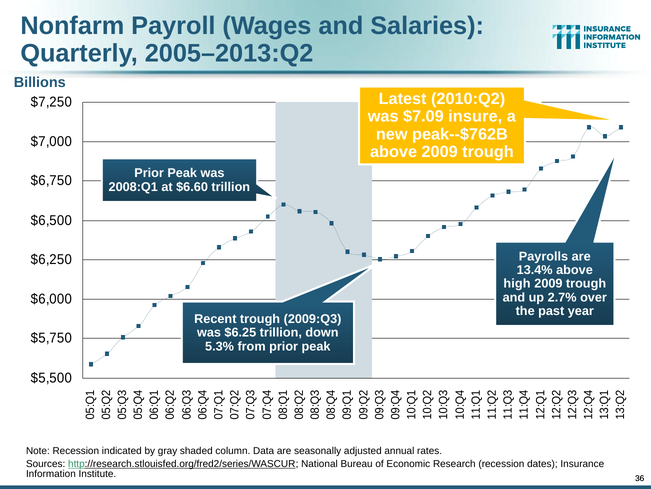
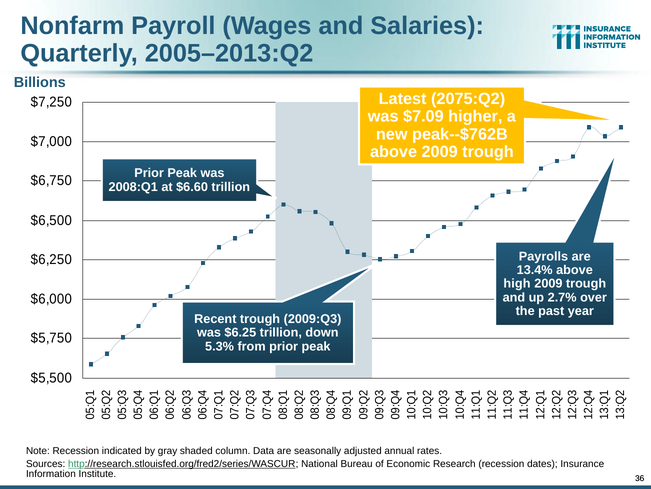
2010:Q2: 2010:Q2 -> 2075:Q2 (468, 99)
insure: insure -> higher (475, 116)
